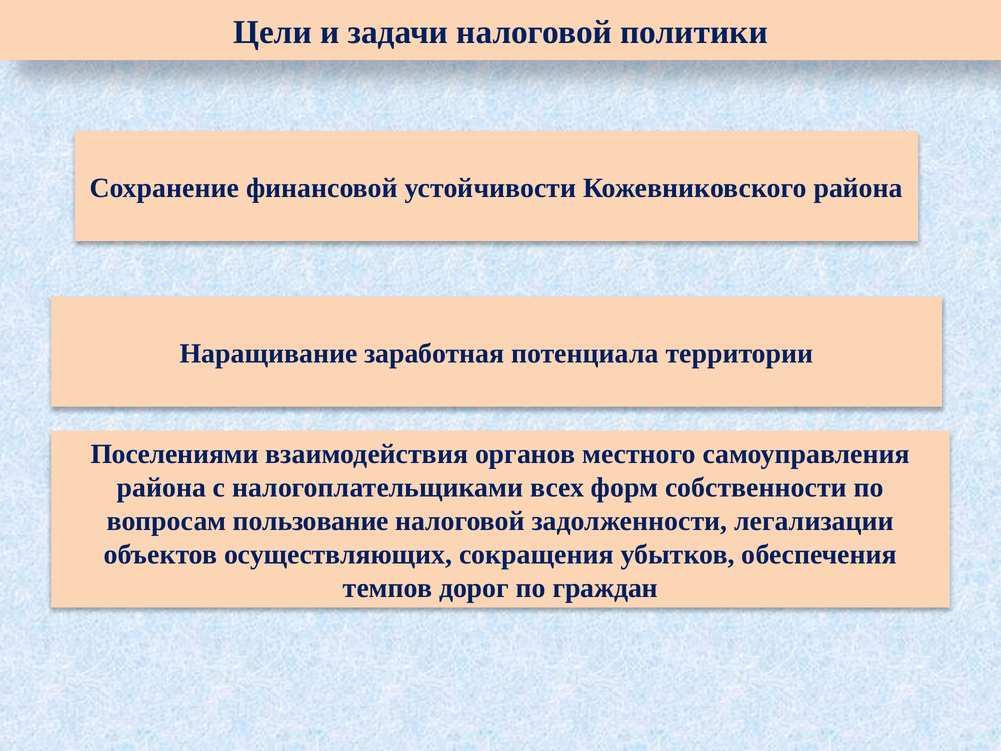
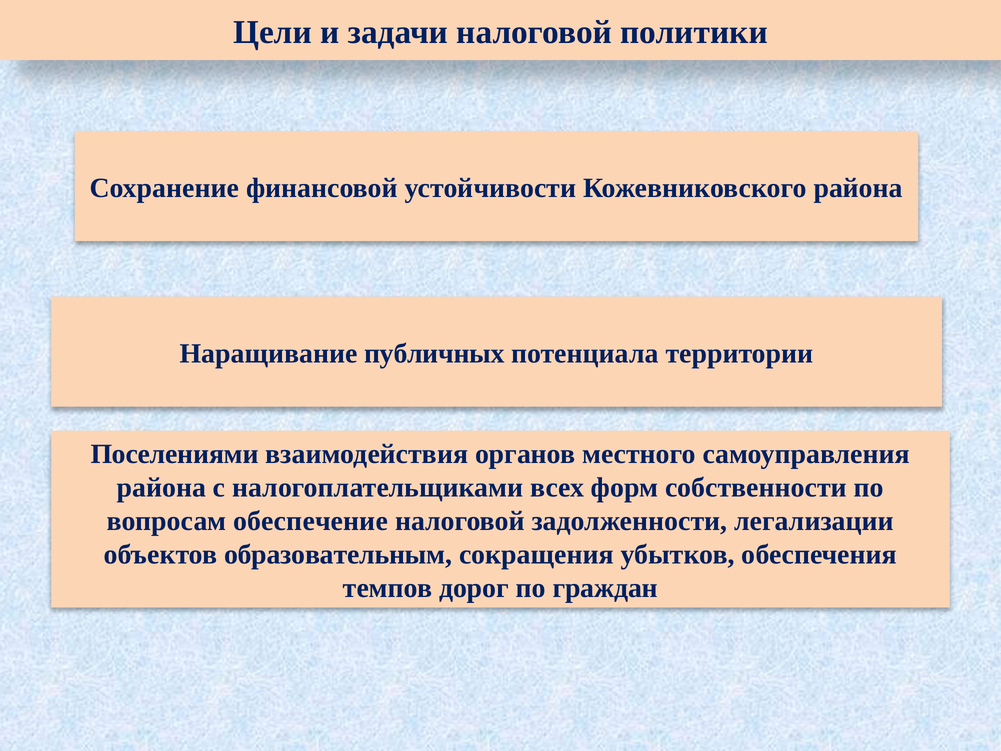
заработная: заработная -> публичных (434, 354)
пользование: пользование -> обеспечение (311, 521)
осуществляющих: осуществляющих -> образовательным (338, 554)
